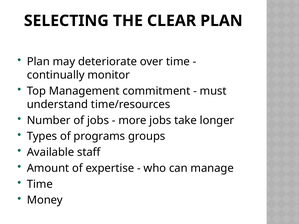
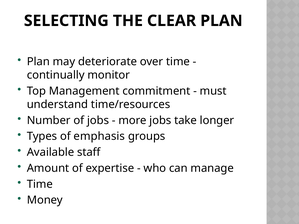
programs: programs -> emphasis (99, 136)
